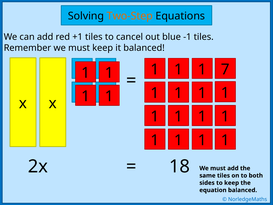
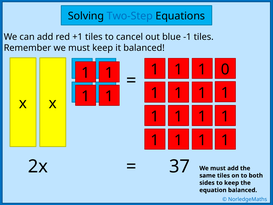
Two-Step colour: orange -> blue (130, 16)
7: 7 -> 0 (225, 69)
18: 18 -> 37 (179, 166)
